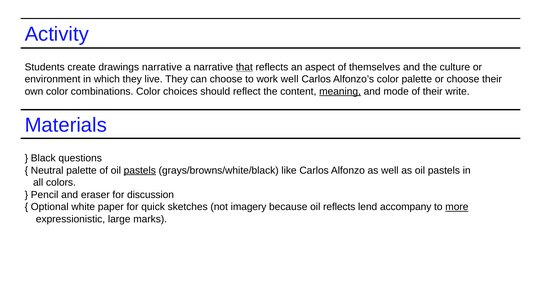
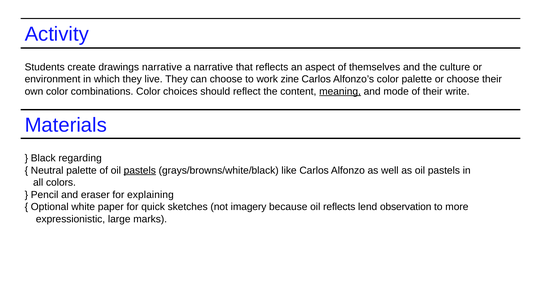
that underline: present -> none (244, 67)
work well: well -> zine (290, 79)
questions: questions -> regarding (80, 158)
discussion: discussion -> explaining (150, 195)
accompany: accompany -> observation (406, 207)
more underline: present -> none (457, 207)
